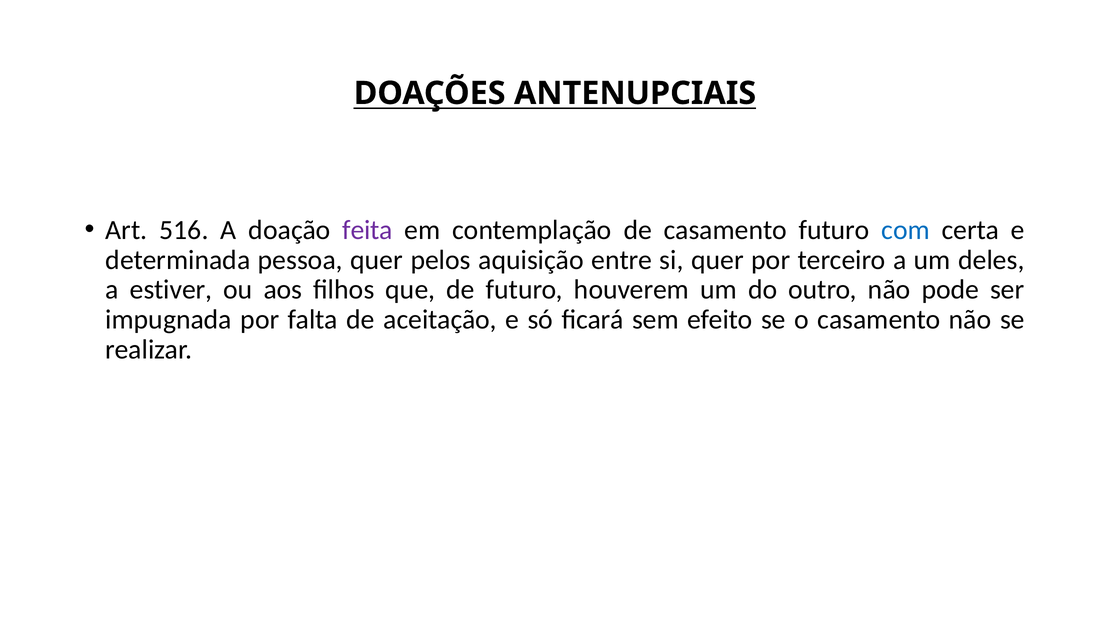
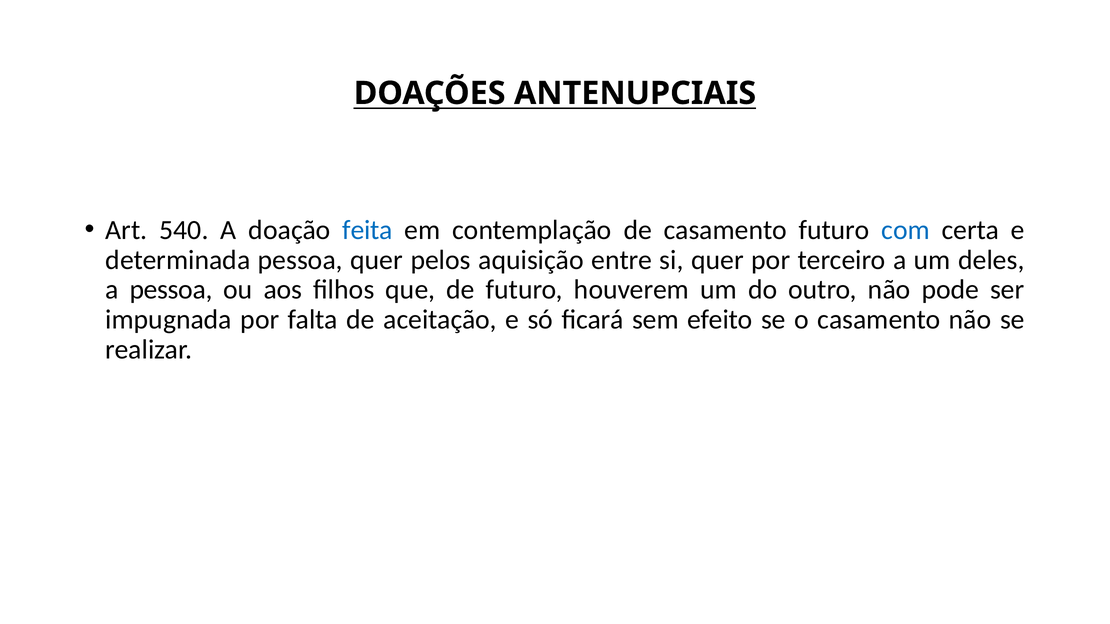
516: 516 -> 540 (184, 230)
feita colour: purple -> blue (368, 230)
a estiver: estiver -> pessoa (171, 290)
